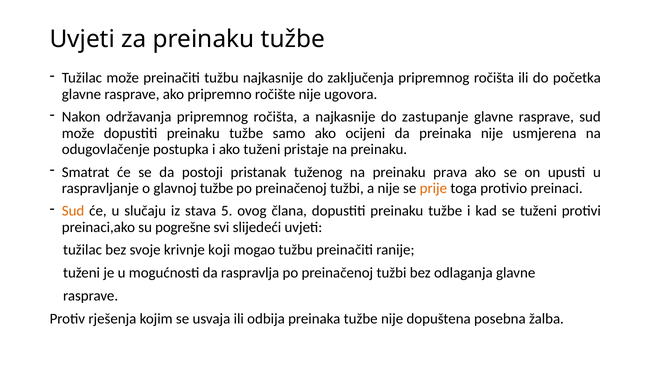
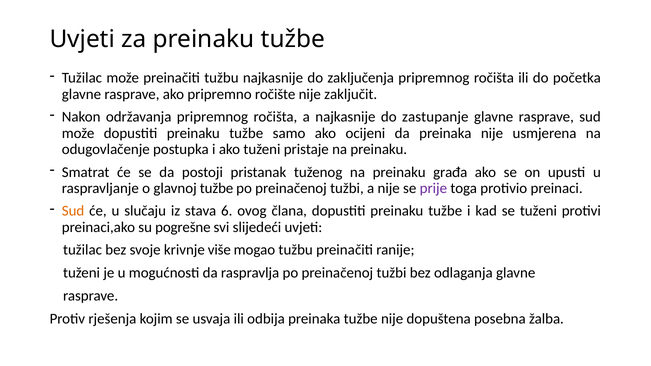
ugovora: ugovora -> zaključit (351, 94)
prava: prava -> građa (450, 172)
prije colour: orange -> purple (433, 188)
5: 5 -> 6 (227, 211)
koji: koji -> više (219, 250)
